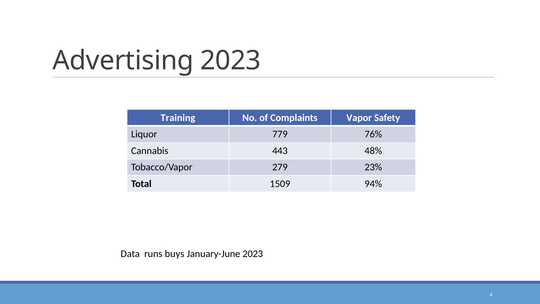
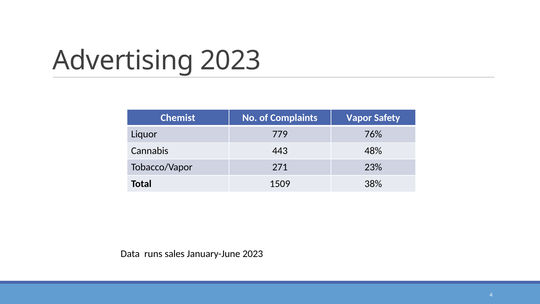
Training: Training -> Chemist (178, 118)
279: 279 -> 271 (280, 167)
94%: 94% -> 38% (373, 184)
buys: buys -> sales (175, 254)
